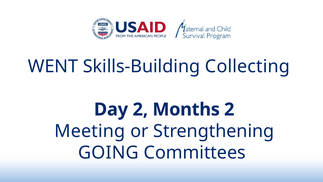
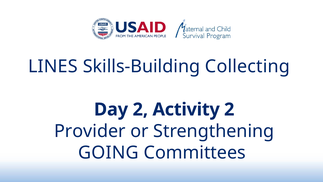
WENT: WENT -> LINES (53, 66)
Months: Months -> Activity (186, 109)
Meeting: Meeting -> Provider (90, 131)
